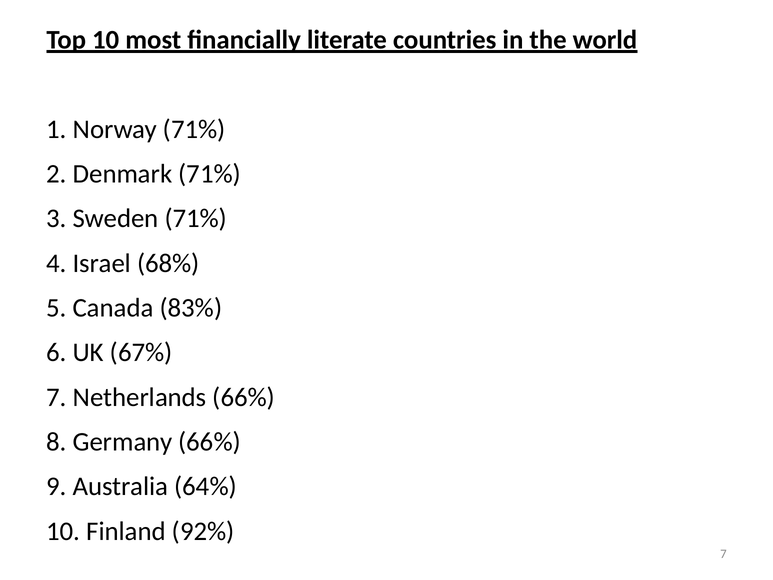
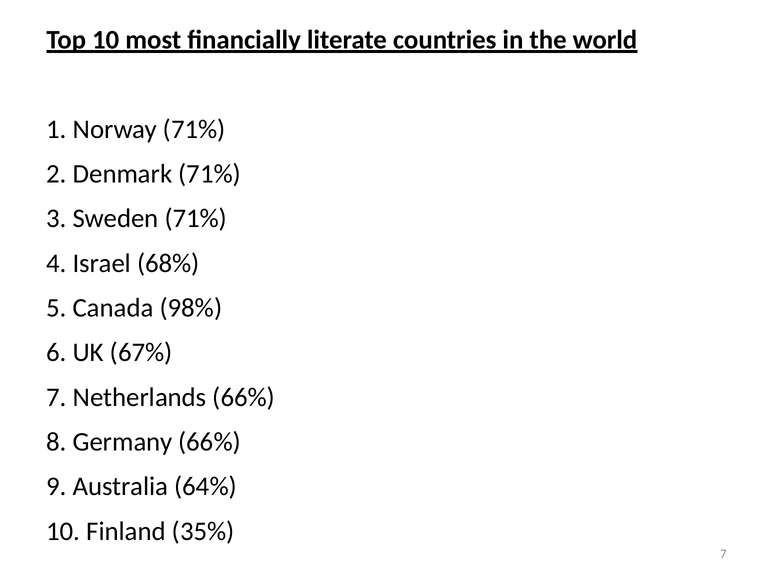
83%: 83% -> 98% (191, 308)
92%: 92% -> 35% (203, 531)
